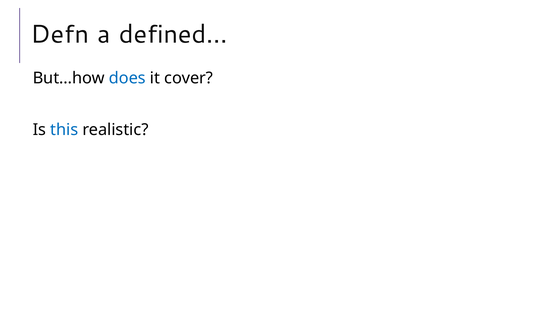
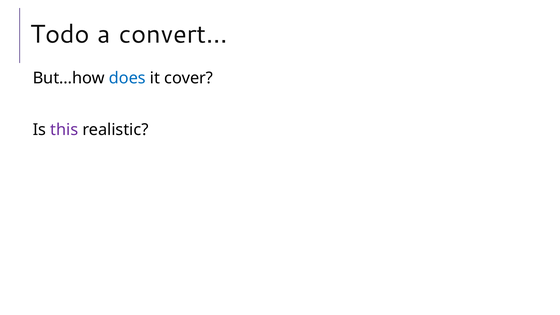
Defn: Defn -> Todo (60, 34)
defined…: defined… -> convert… (173, 34)
this colour: blue -> purple (64, 130)
